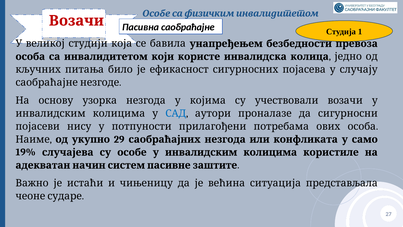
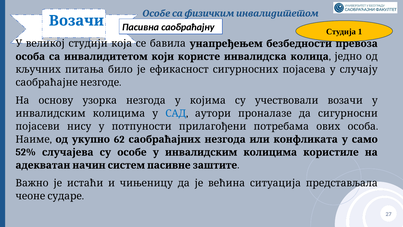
Возачи colour: red -> blue (76, 21)
саобраћајне: саобраћајне -> саобраћајну (188, 27)
29: 29 -> 62 (119, 139)
19%: 19% -> 52% (26, 152)
